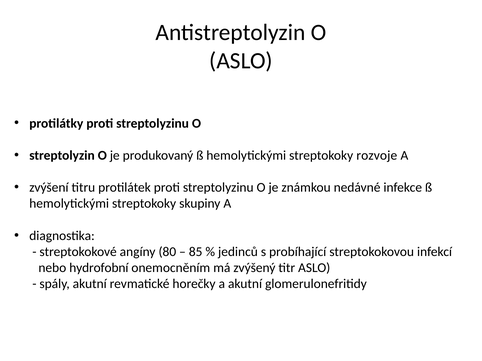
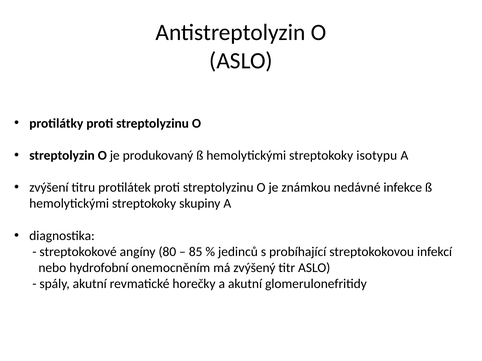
rozvoje: rozvoje -> isotypu (377, 156)
